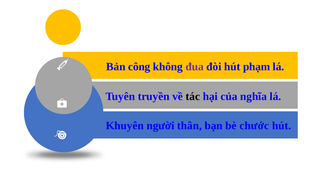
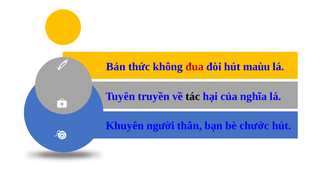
công: công -> thức (139, 67)
đua colour: purple -> red (195, 67)
phạm: phạm -> maùu (257, 67)
